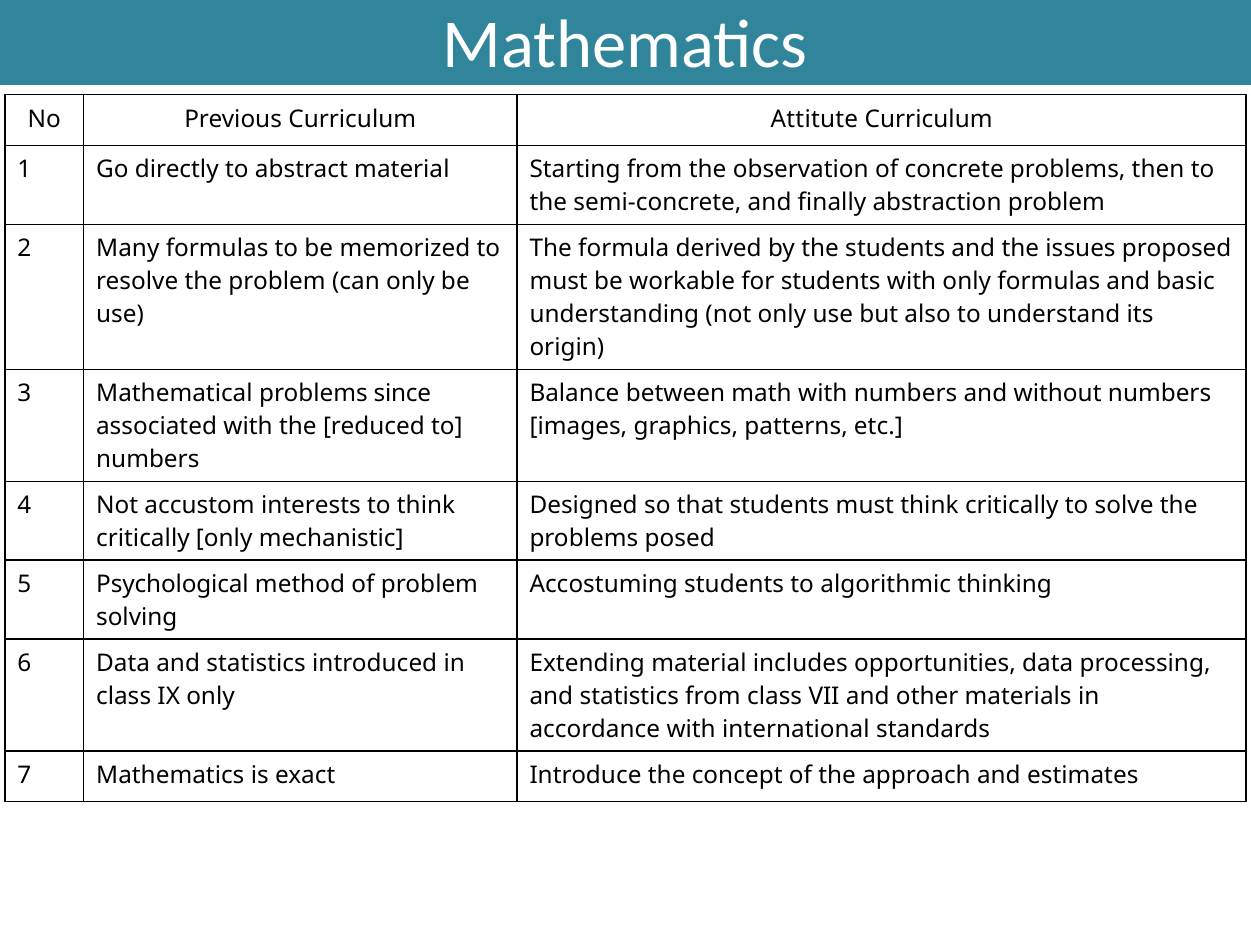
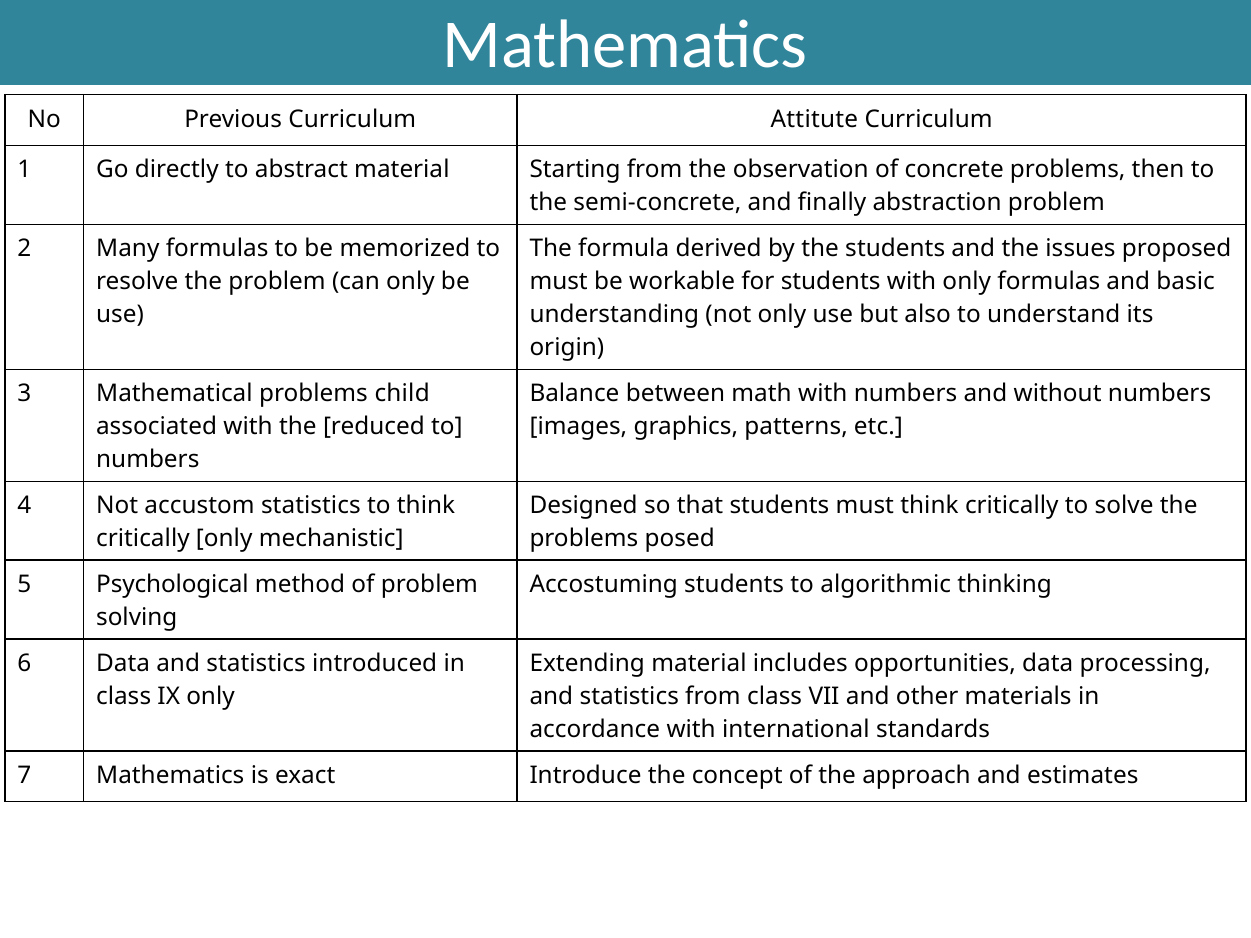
since: since -> child (402, 394)
accustom interests: interests -> statistics (311, 506)
